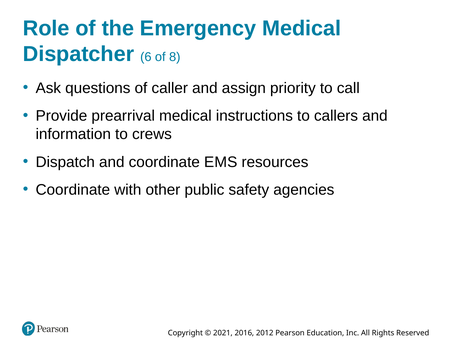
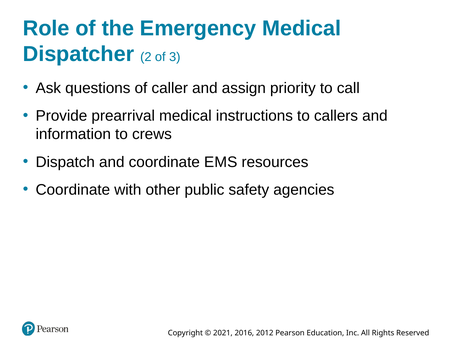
6: 6 -> 2 (146, 57)
8: 8 -> 3 (175, 57)
